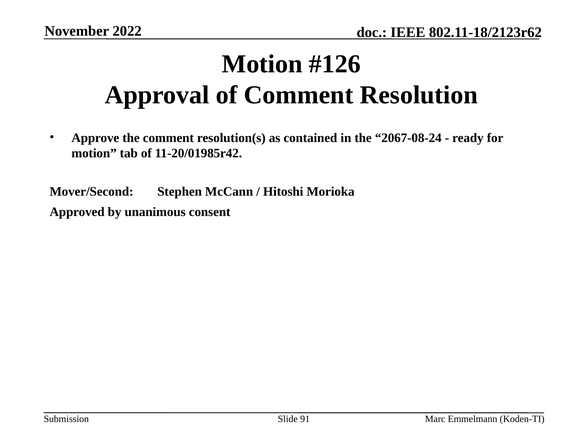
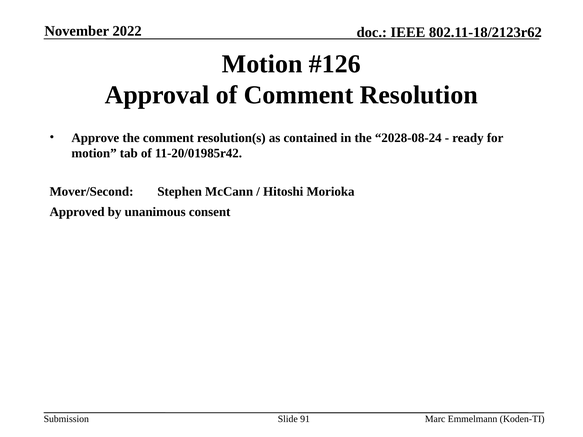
2067-08-24: 2067-08-24 -> 2028-08-24 (408, 138)
